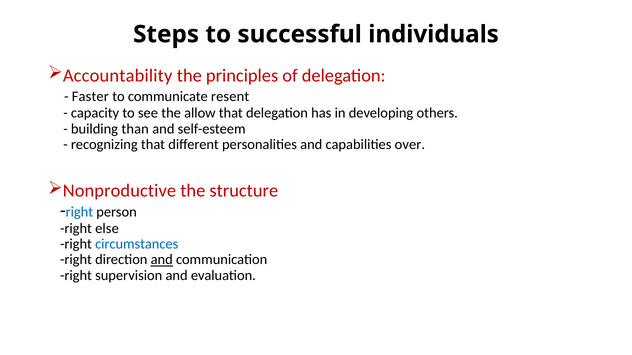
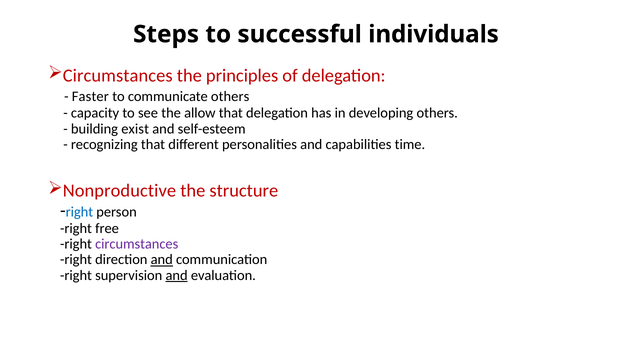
Accountability: Accountability -> Circumstances (118, 76)
communicate resent: resent -> others (230, 97)
than: than -> exist (135, 129)
over: over -> time (410, 145)
else: else -> free (107, 229)
circumstances colour: blue -> purple (137, 244)
and underline: none -> present (177, 276)
